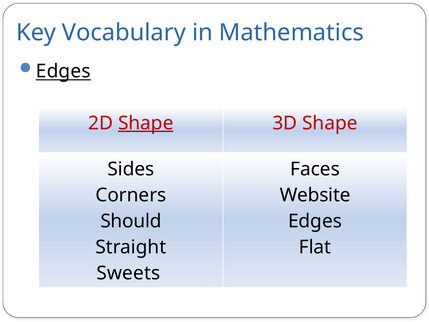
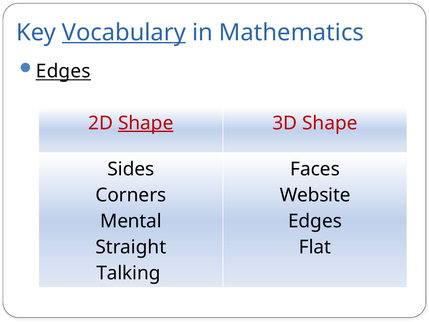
Vocabulary underline: none -> present (124, 32)
Should: Should -> Mental (131, 221)
Sweets: Sweets -> Talking (128, 273)
